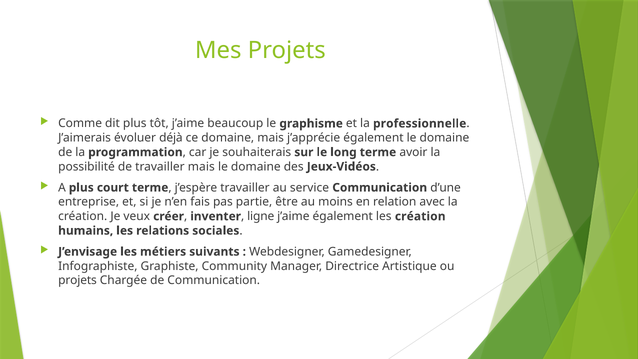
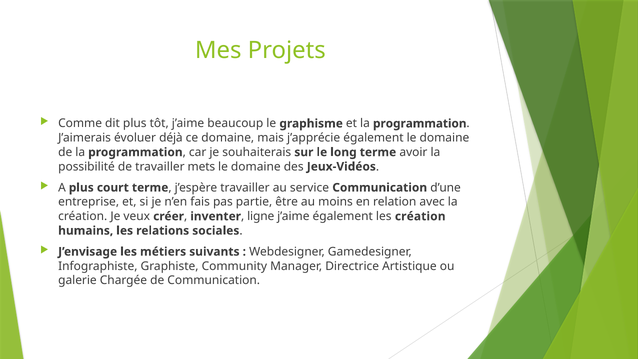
et la professionnelle: professionnelle -> programmation (420, 123)
travailler mais: mais -> mets (201, 167)
projets: projets -> galerie (77, 280)
